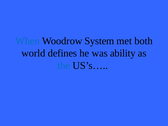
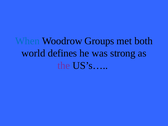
System: System -> Groups (99, 41)
ability: ability -> strong (123, 53)
the colour: blue -> purple (64, 66)
